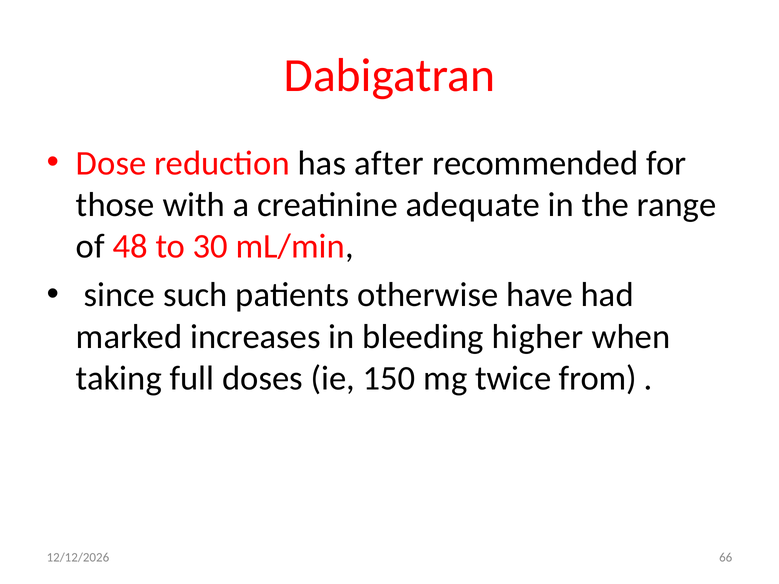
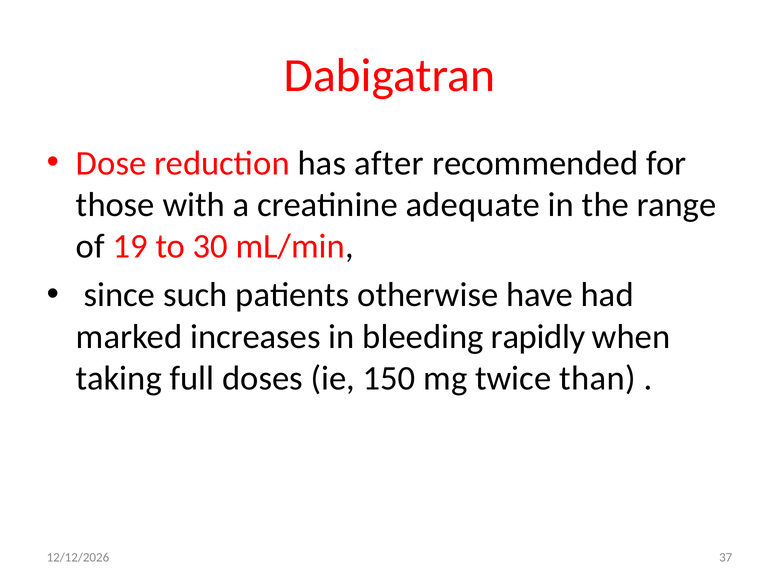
48: 48 -> 19 (130, 247)
higher: higher -> rapidly (538, 337)
from: from -> than (597, 378)
66: 66 -> 37 (726, 558)
